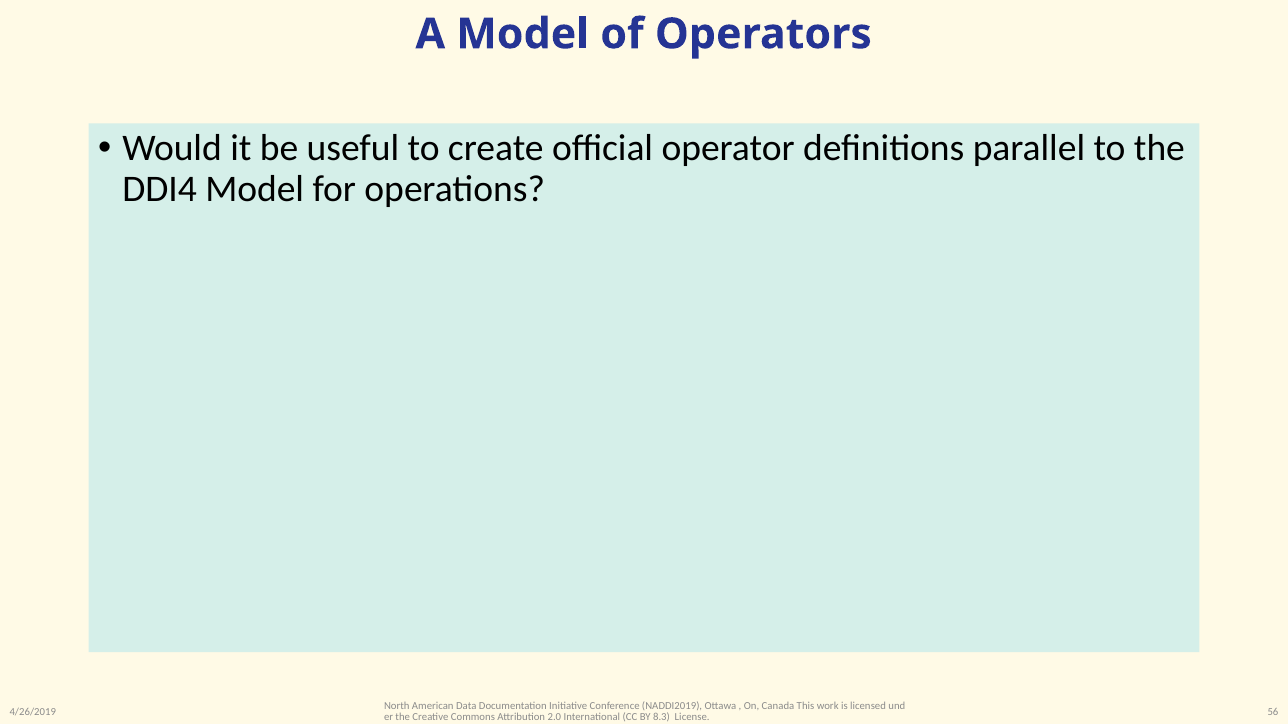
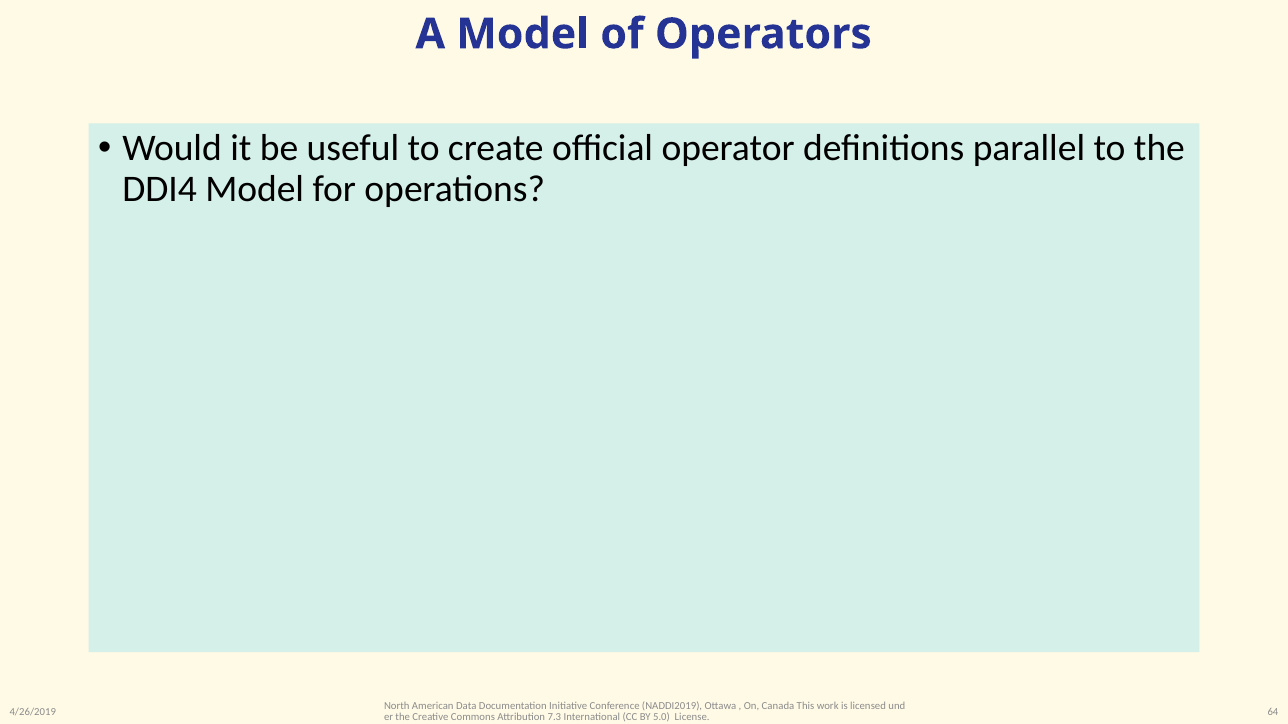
2.0: 2.0 -> 7.3 (554, 717)
8.3: 8.3 -> 5.0 (661, 717)
56: 56 -> 64 (1273, 712)
